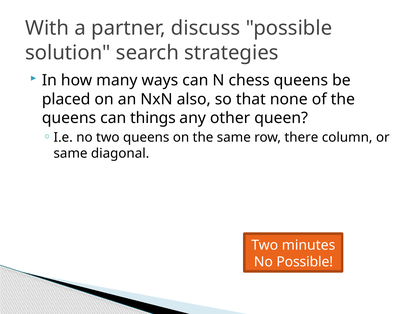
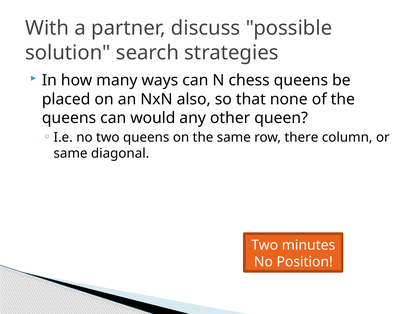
things: things -> would (153, 118)
No Possible: Possible -> Position (305, 262)
